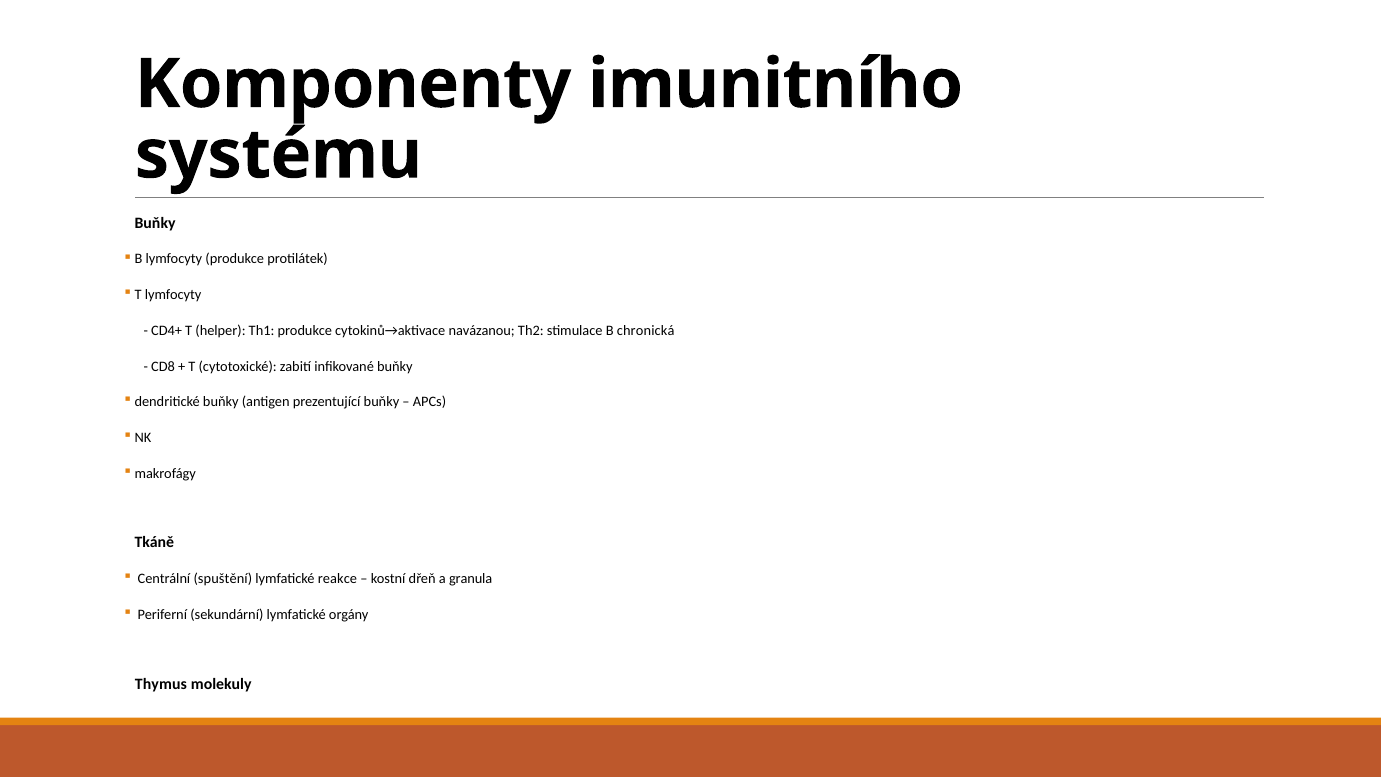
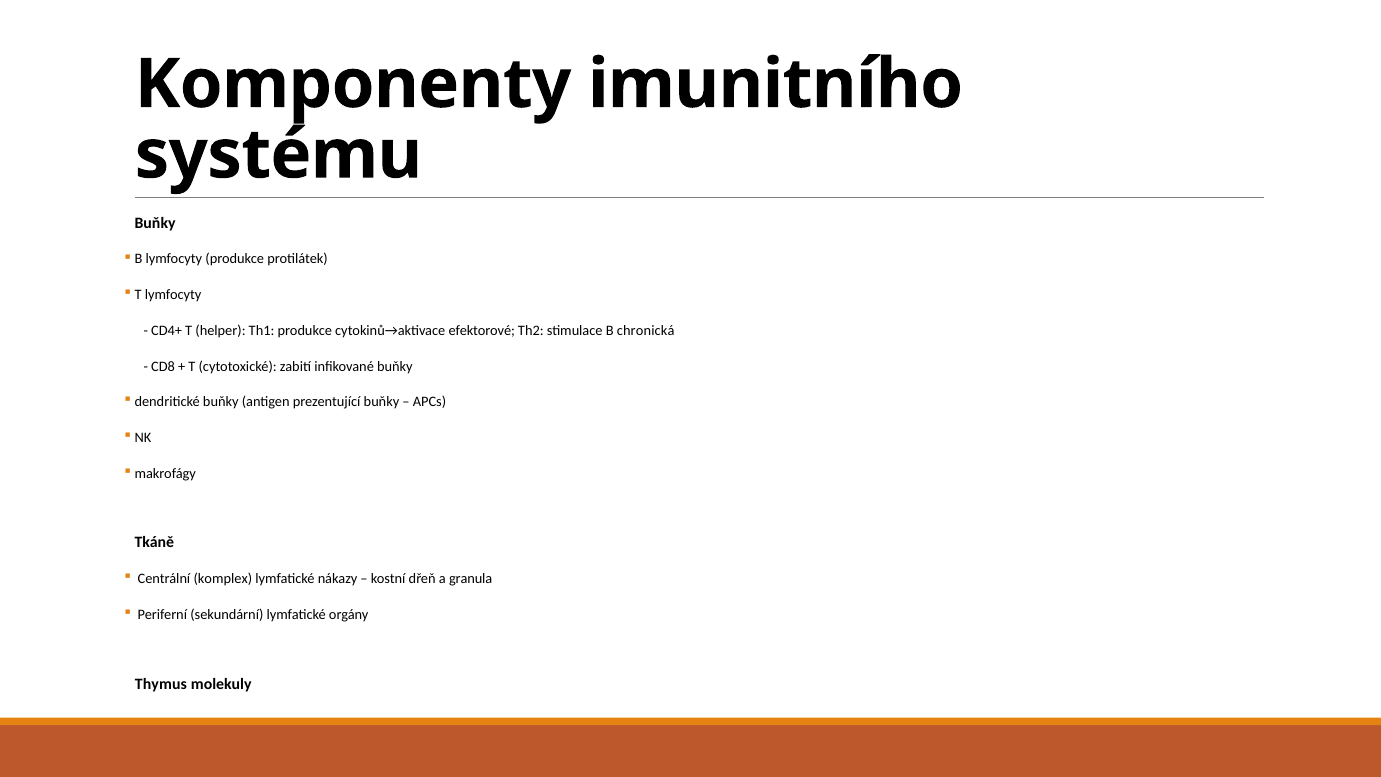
navázanou: navázanou -> efektorové (482, 331)
spuštění: spuštění -> komplex (223, 579)
reakce: reakce -> nákazy (338, 579)
